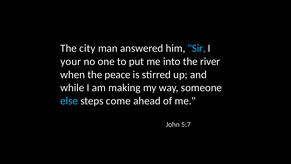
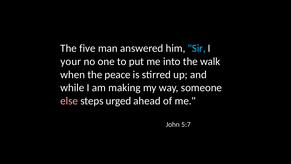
city: city -> five (87, 48)
river: river -> walk (210, 61)
else colour: light blue -> pink (69, 101)
come: come -> urged (118, 101)
